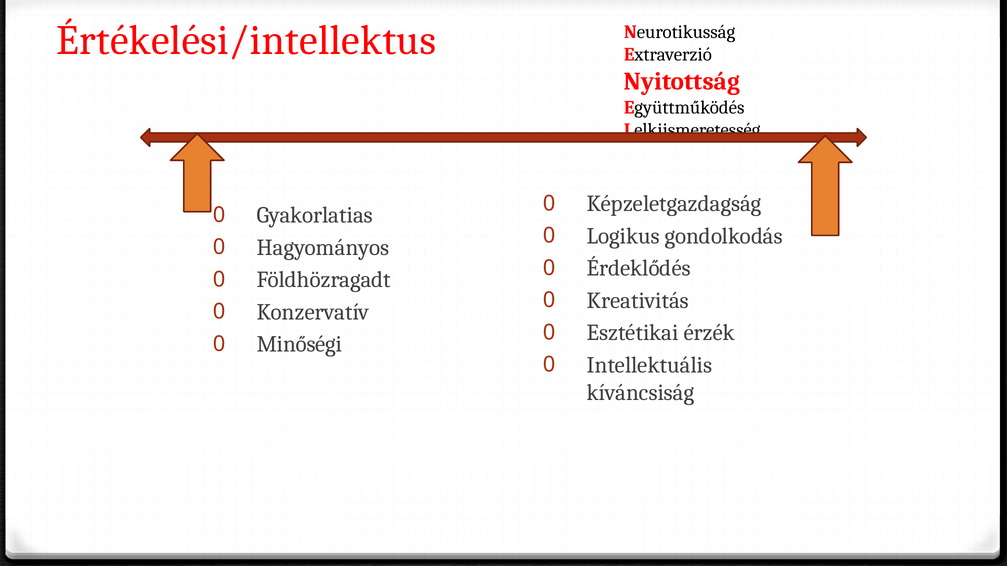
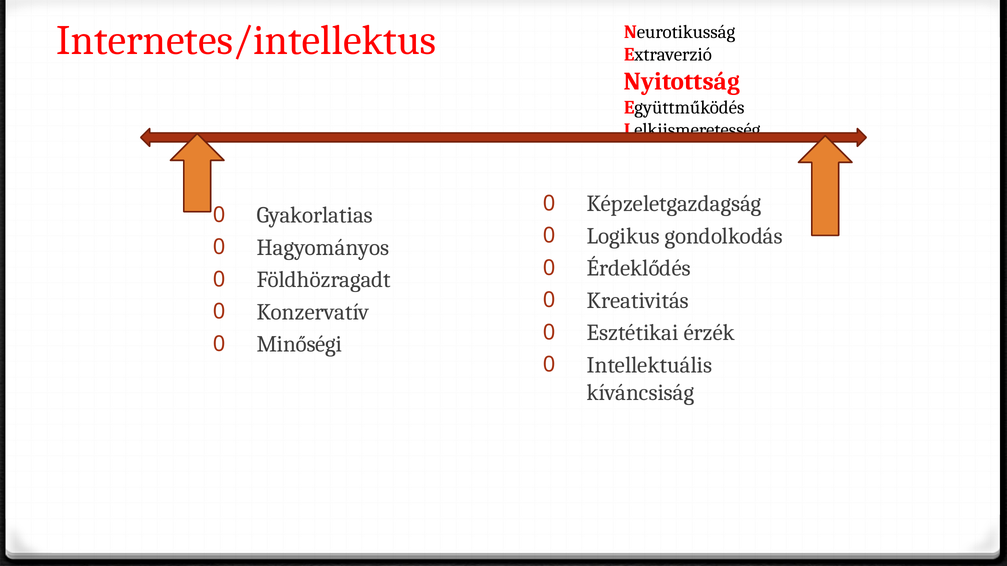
Értékelési/intellektus: Értékelési/intellektus -> Internetes/intellektus (246, 41)
